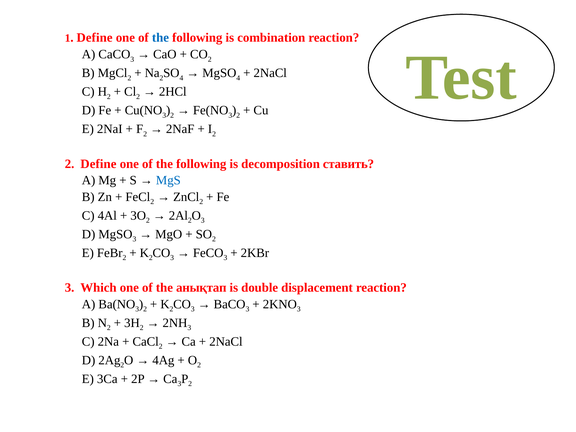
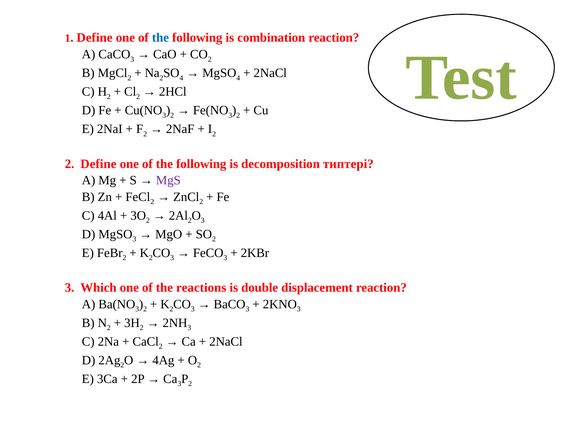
ставить: ставить -> типтері (348, 164)
MgS colour: blue -> purple (168, 180)
анықтап: анықтап -> reactions (201, 287)
